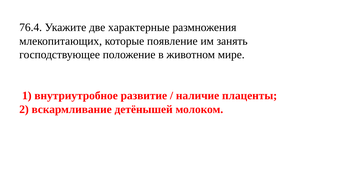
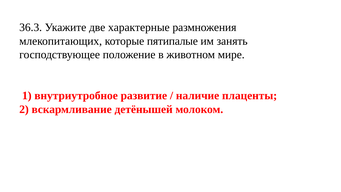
76.4: 76.4 -> 36.3 (31, 27)
появление: появление -> пятипалые (172, 41)
